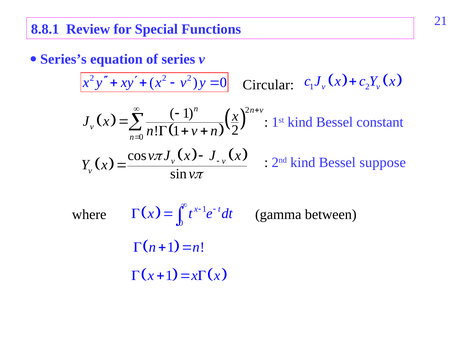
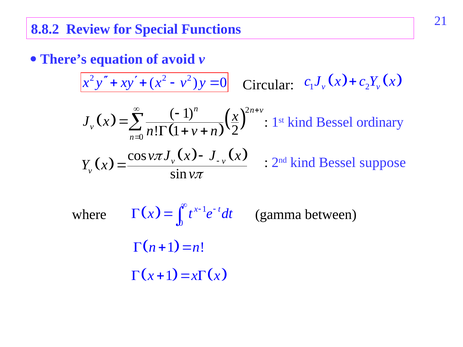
8.8.1: 8.8.1 -> 8.8.2 (45, 29)
Series’s: Series’s -> There’s (63, 59)
series: series -> avoid (178, 59)
constant: constant -> ordinary (380, 122)
